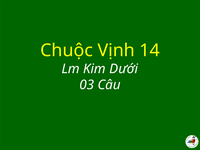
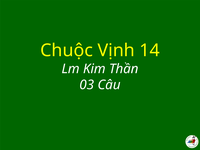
Dưới: Dưới -> Thần (124, 69)
